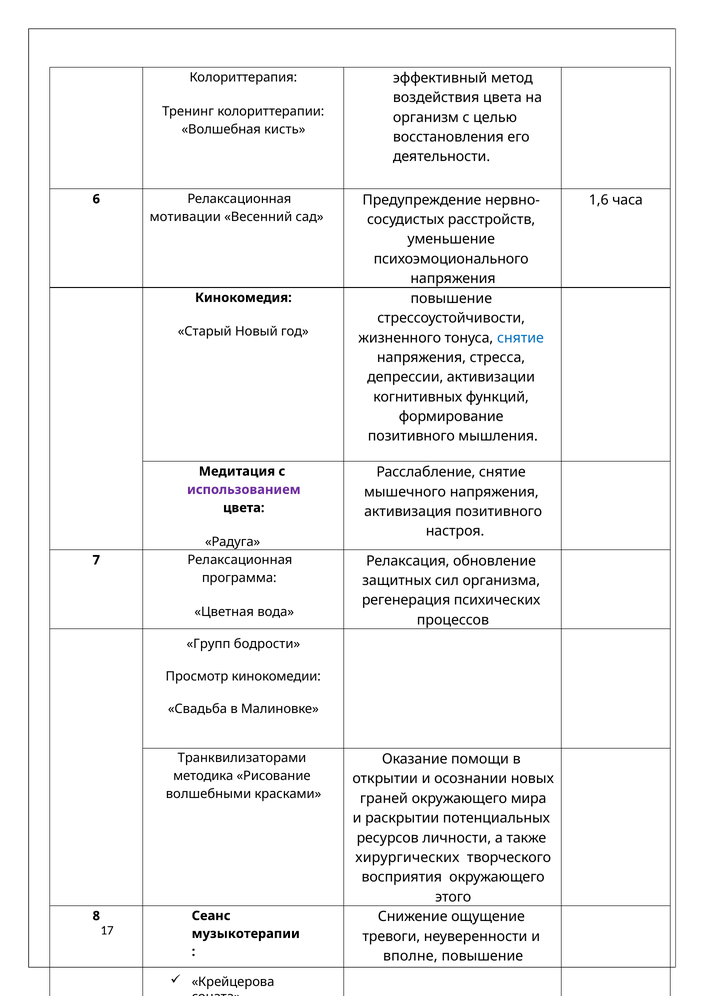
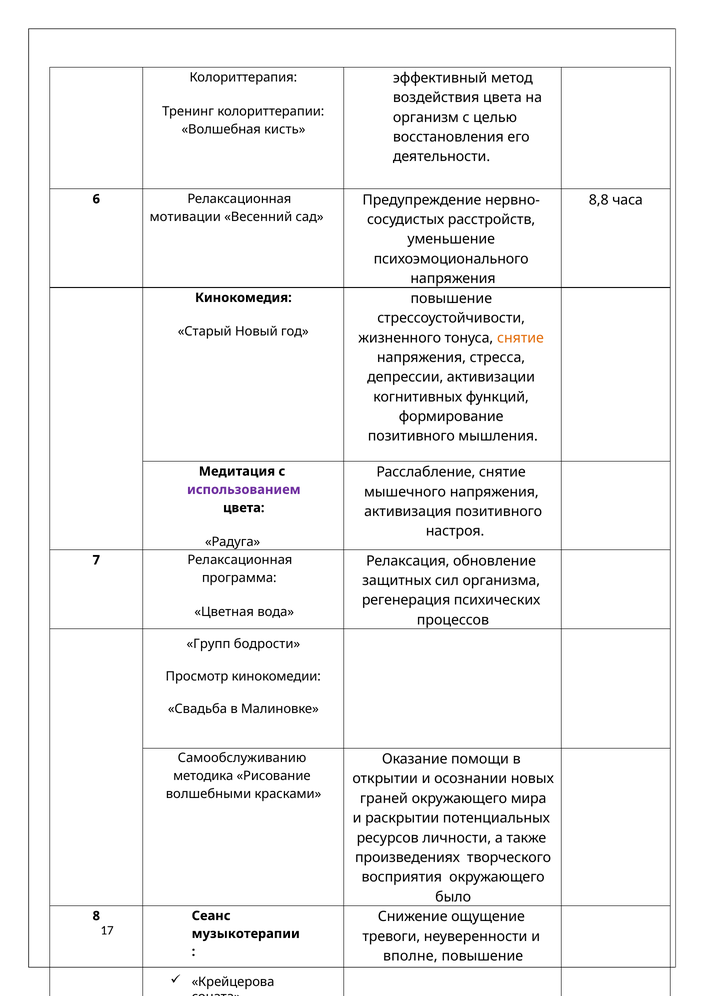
1,6: 1,6 -> 8,8 (599, 200)
снятие colour: blue -> orange (521, 338)
Транквилизаторами: Транквилизаторами -> Самообслуживанию (242, 758)
хирургических: хирургических -> произведениях (408, 858)
этого: этого -> было (453, 897)
